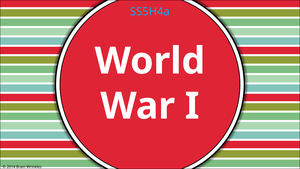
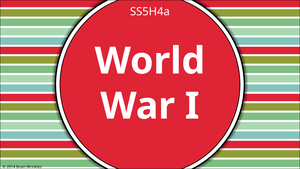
SS5H4a colour: light blue -> white (150, 12)
